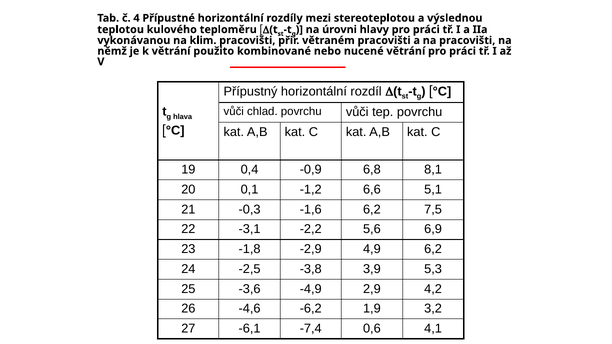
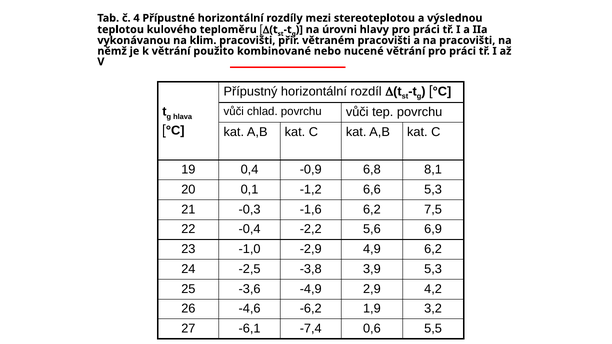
6,6 5,1: 5,1 -> 5,3 (433, 190)
-3,1: -3,1 -> -0,4 (250, 229)
-1,8: -1,8 -> -1,0 (250, 249)
4,1: 4,1 -> 5,5 (433, 329)
